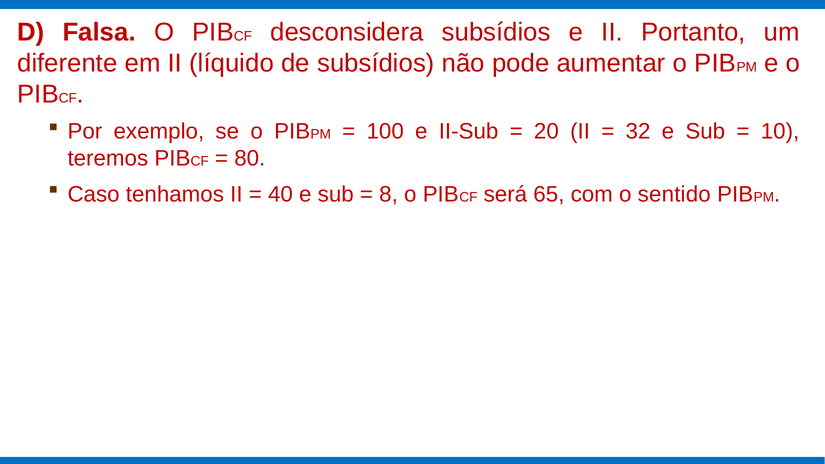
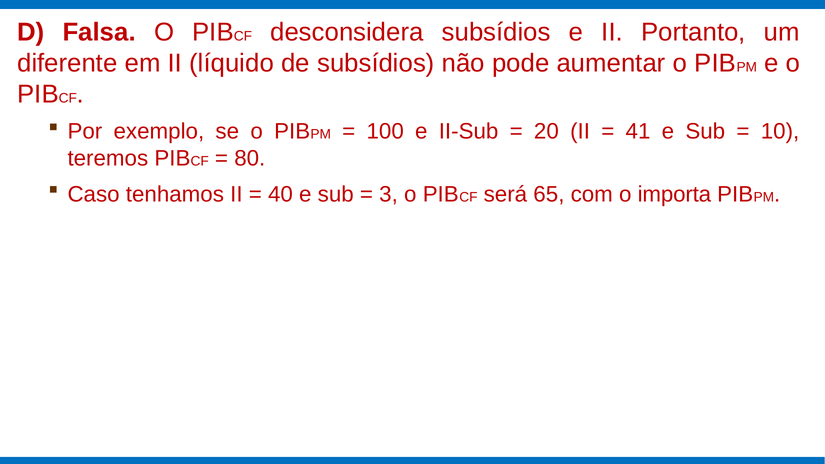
32: 32 -> 41 (638, 132)
8: 8 -> 3 (389, 194)
sentido: sentido -> importa (674, 194)
